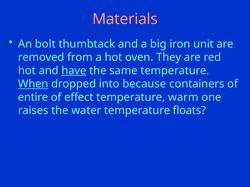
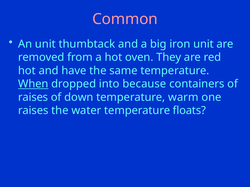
Materials: Materials -> Common (125, 19)
An bolt: bolt -> unit (45, 44)
have underline: present -> none (74, 71)
entire: entire -> raises (33, 97)
effect: effect -> down (79, 97)
